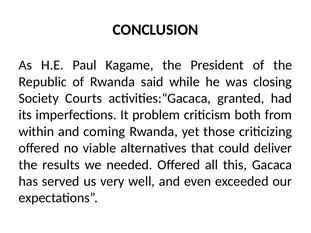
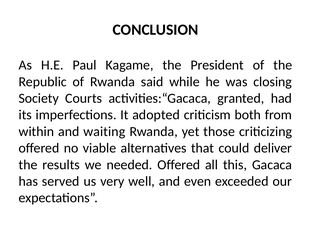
problem: problem -> adopted (156, 115)
coming: coming -> waiting (104, 132)
